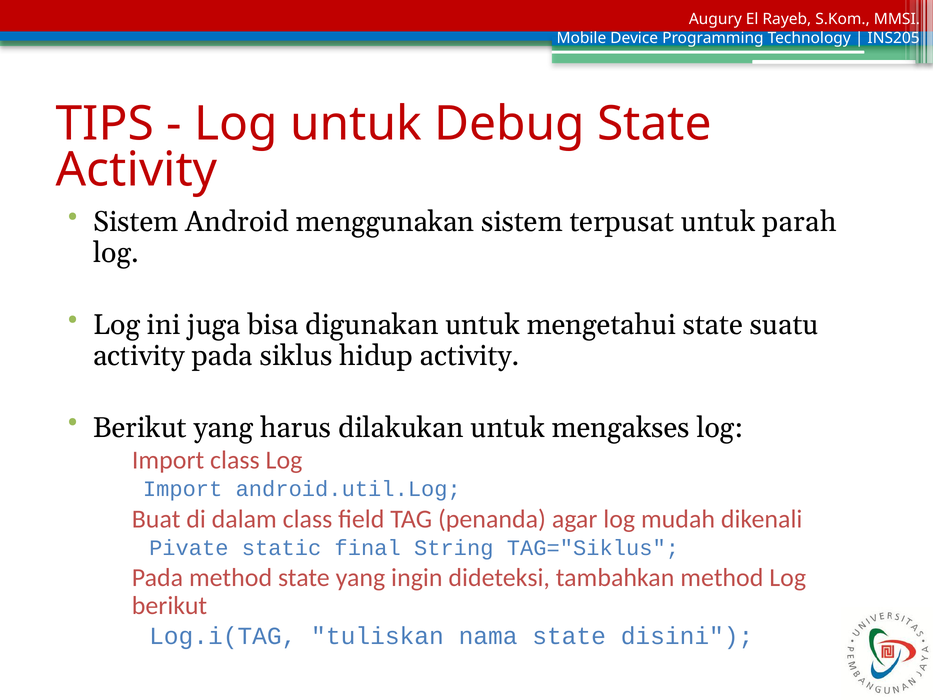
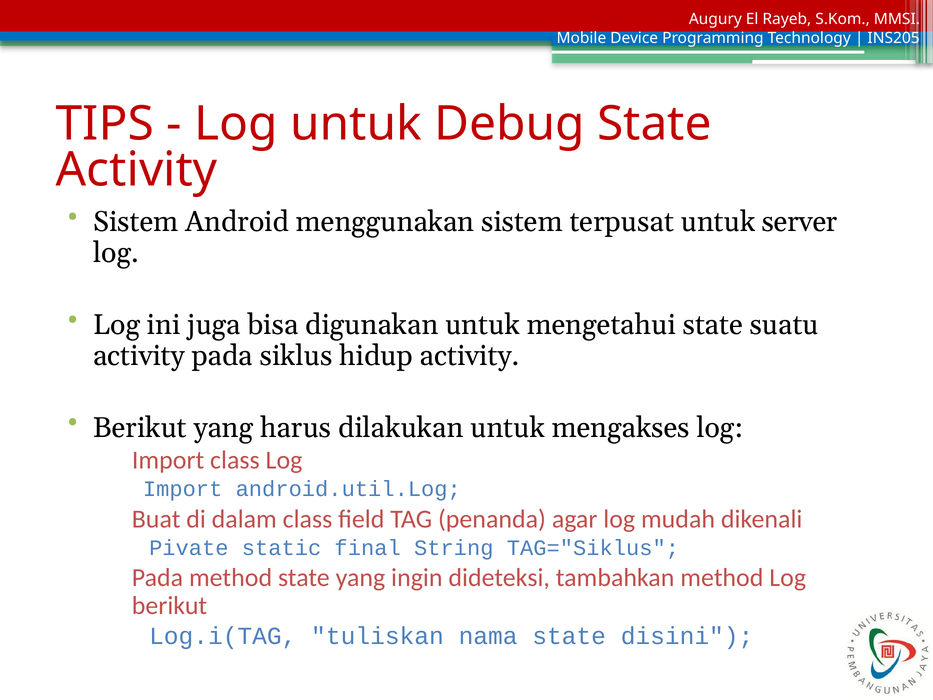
parah: parah -> server (800, 222)
